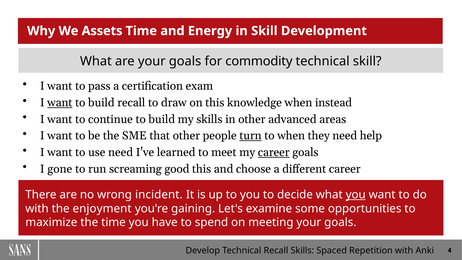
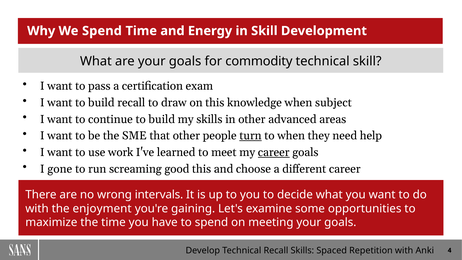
We Assets: Assets -> Spend (102, 31)
want underline: present -> none (60, 103)
instead: instead -> subject (333, 103)
use need: need -> work (121, 152)
incident: incident -> intervals (159, 195)
you underline: present -> none (356, 195)
